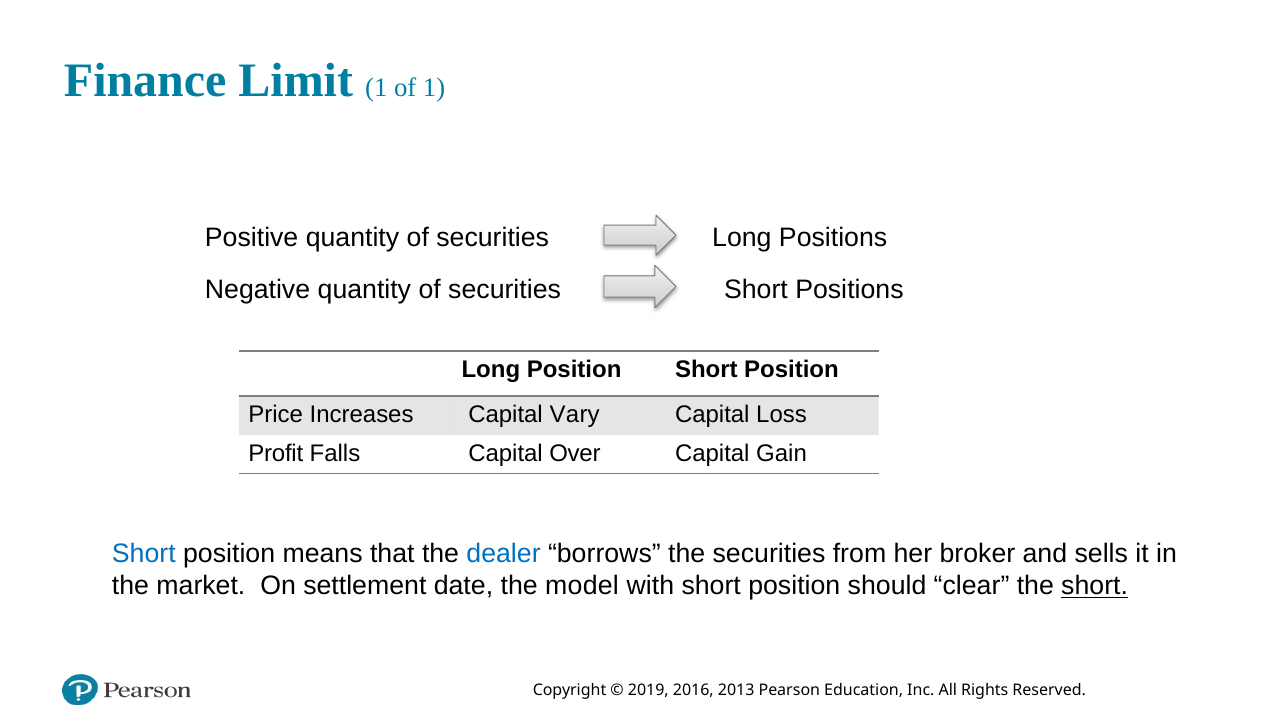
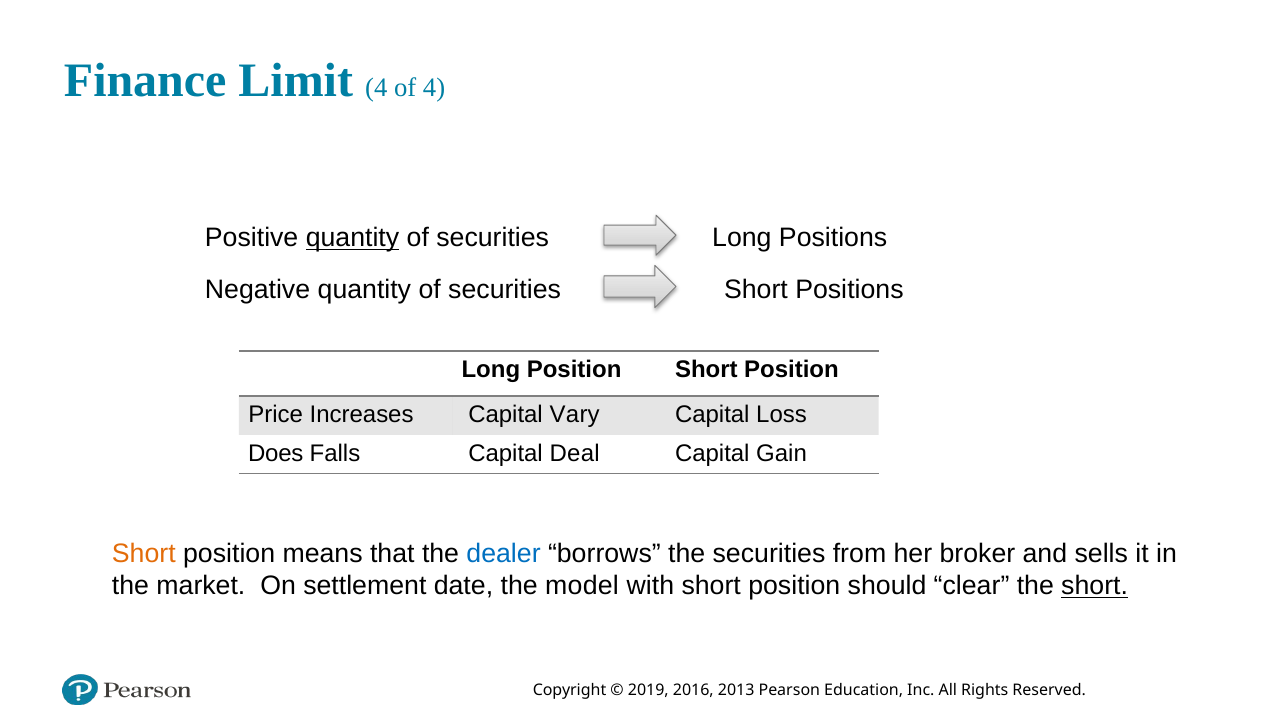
Limit 1: 1 -> 4 (376, 87)
of 1: 1 -> 4 (434, 87)
quantity underline: none -> present (353, 238)
Profit: Profit -> Does (276, 454)
Over: Over -> Deal (575, 454)
Short colour: blue -> orange (144, 554)
